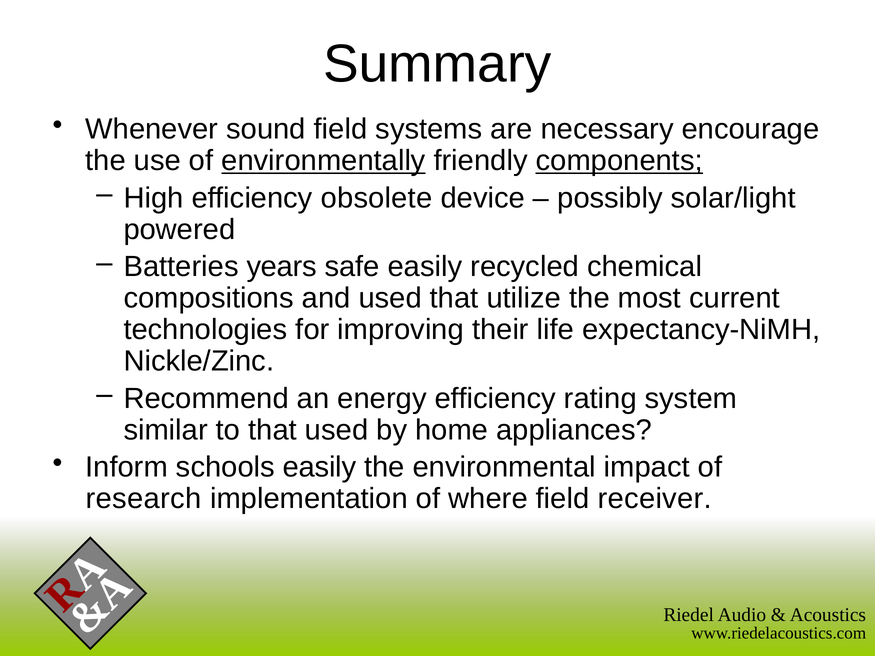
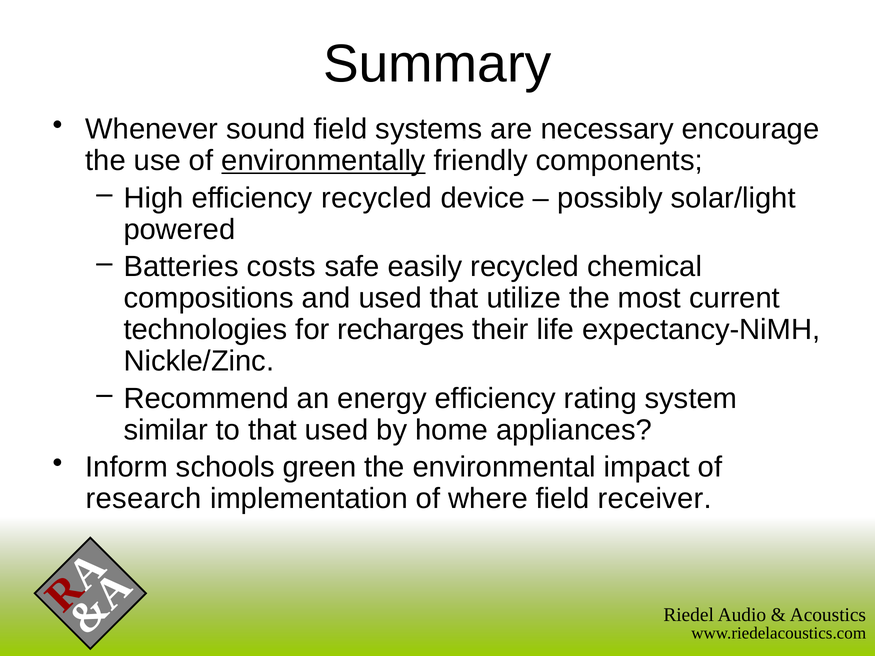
components underline: present -> none (619, 161)
efficiency obsolete: obsolete -> recycled (376, 198)
years: years -> costs (281, 267)
improving: improving -> recharges (401, 330)
schools easily: easily -> green (320, 467)
